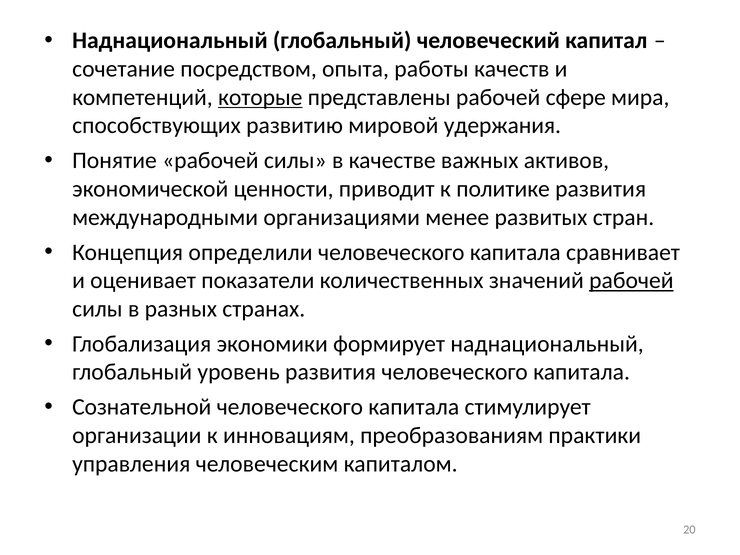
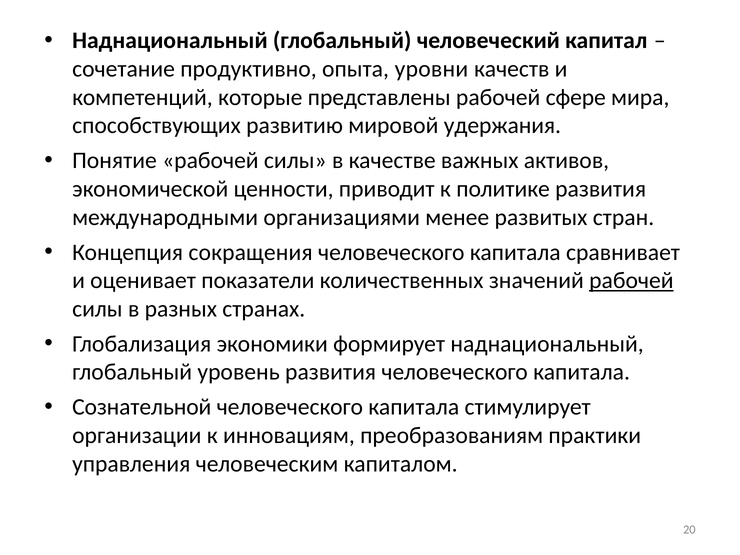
посредством: посредством -> продуктивно (249, 69)
работы: работы -> уровни (431, 69)
которые underline: present -> none (260, 97)
определили: определили -> сокращения (251, 252)
